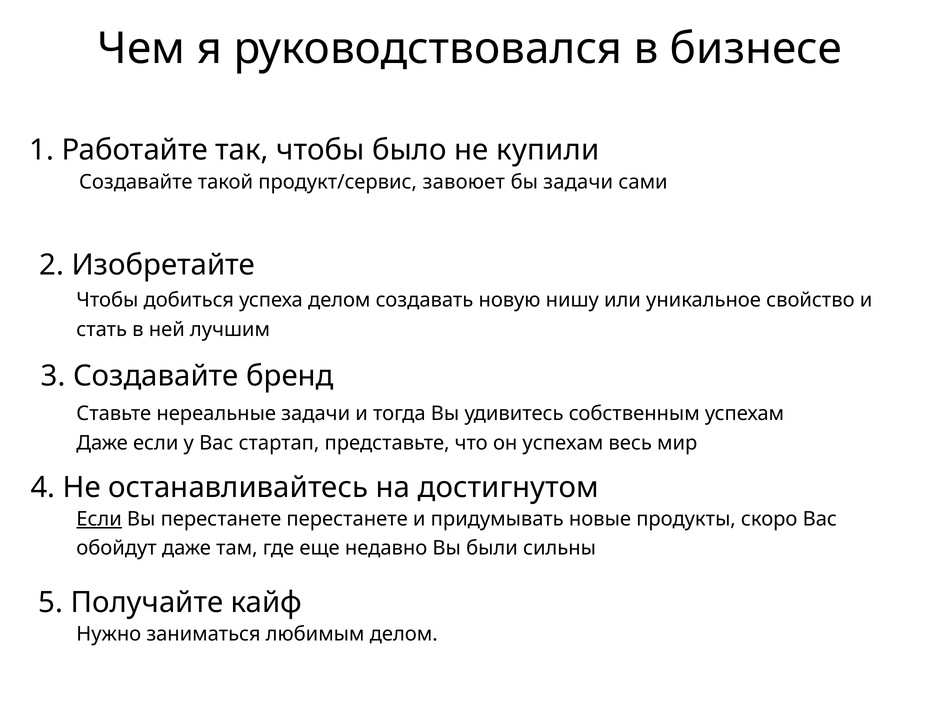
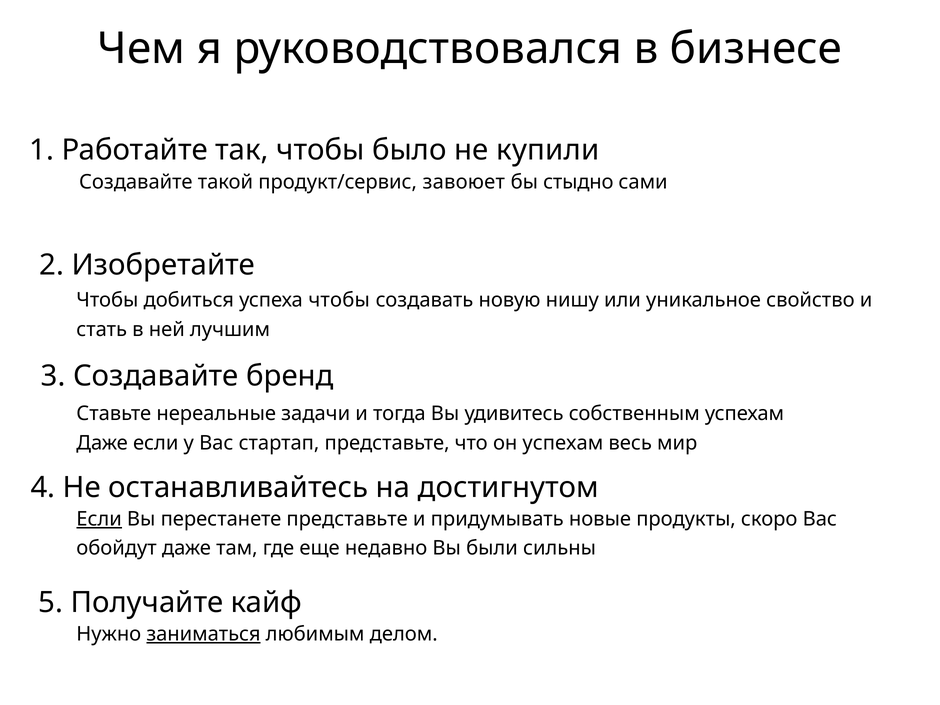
бы задачи: задачи -> стыдно (578, 182)
успеха делом: делом -> чтобы (339, 300)
перестанете перестанете: перестанете -> представьте (347, 519)
заниматься underline: none -> present (204, 634)
